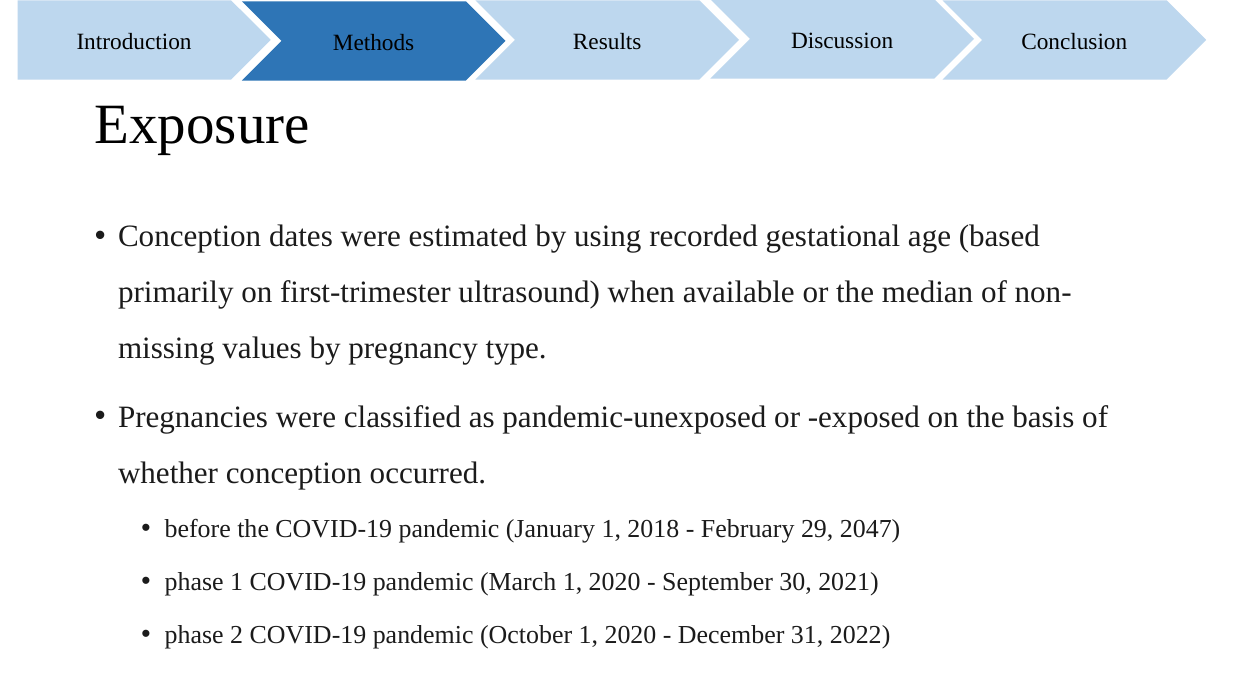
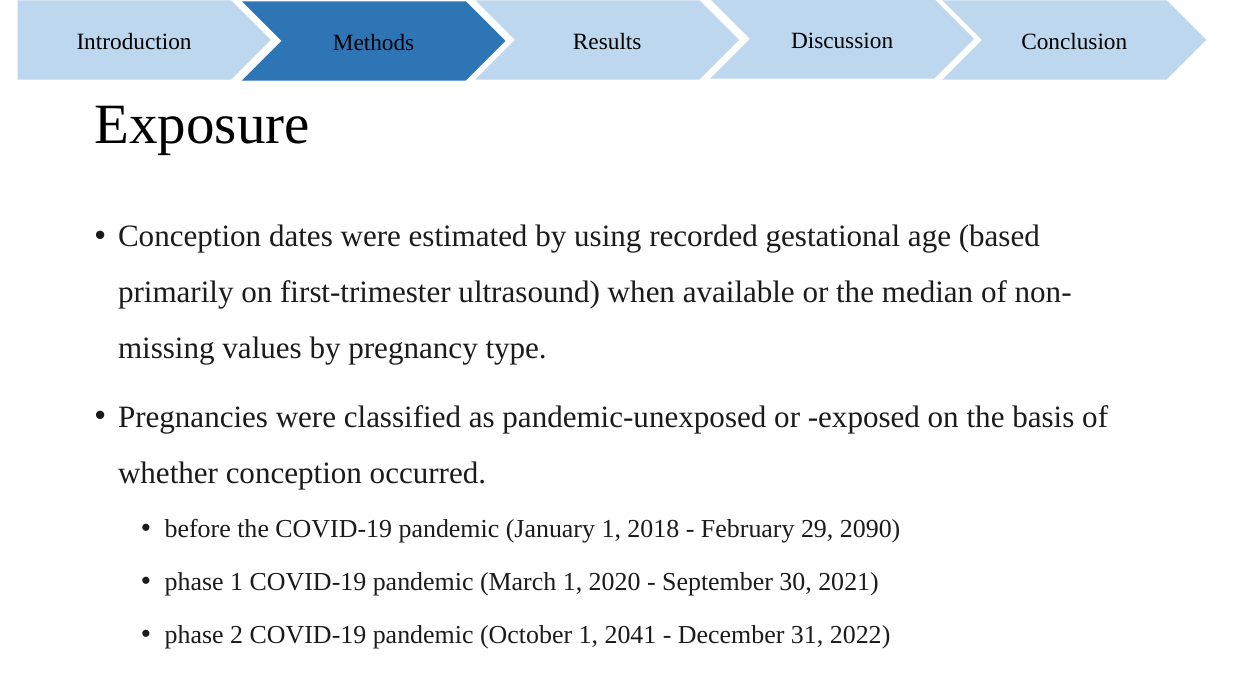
2047: 2047 -> 2090 (870, 529)
October 1 2020: 2020 -> 2041 (630, 635)
